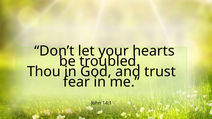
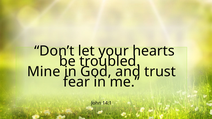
Thou: Thou -> Mine (44, 72)
